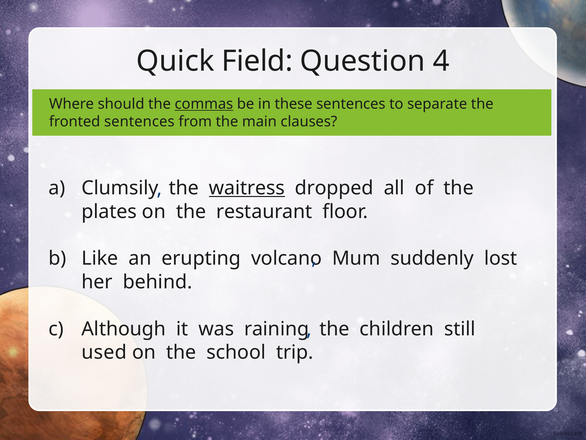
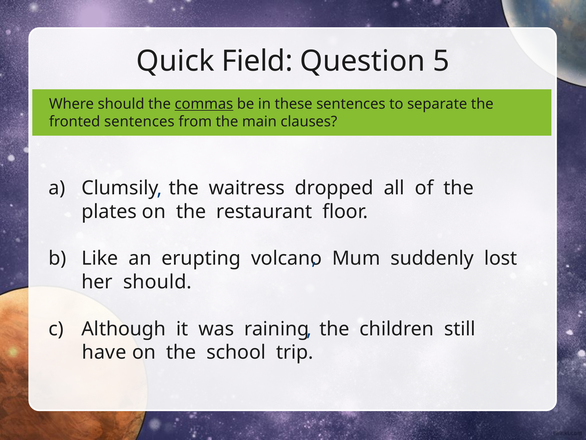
4: 4 -> 5 (441, 61)
waitress underline: present -> none (247, 188)
her behind: behind -> should (157, 282)
used: used -> have (104, 352)
